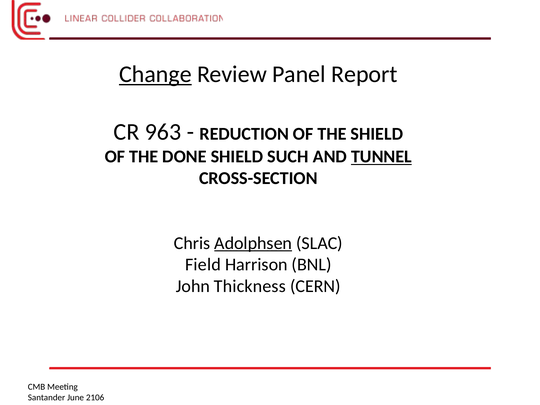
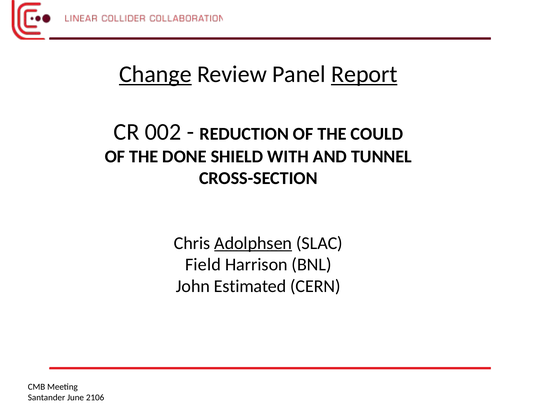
Report underline: none -> present (364, 74)
963: 963 -> 002 (163, 132)
THE SHIELD: SHIELD -> COULD (377, 134)
SUCH: SUCH -> WITH (288, 157)
TUNNEL underline: present -> none (381, 157)
Thickness: Thickness -> Estimated (250, 286)
